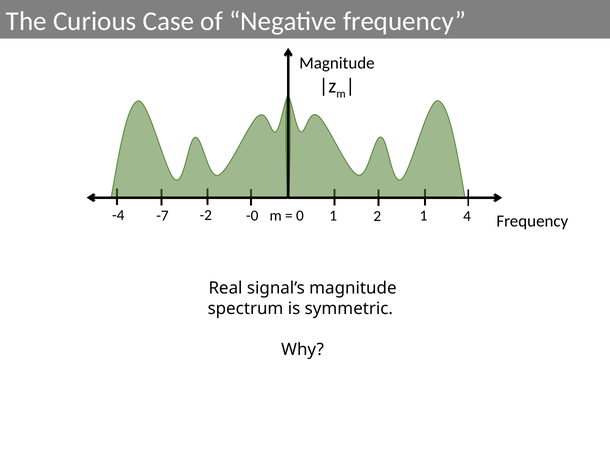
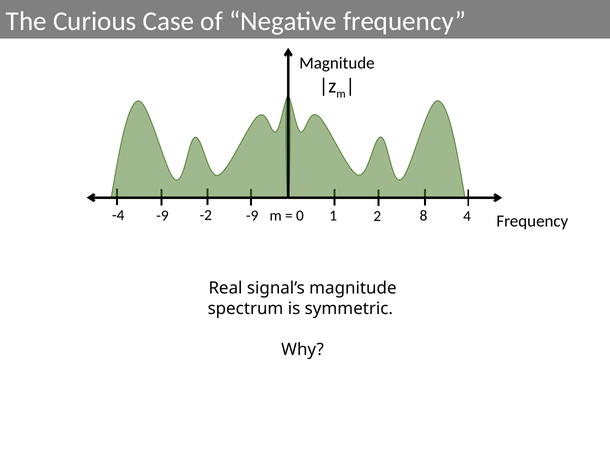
-7: -7 -> -9 (162, 215)
-2 -0: -0 -> -9 (252, 215)
0 1: 1 -> 8 (424, 215)
